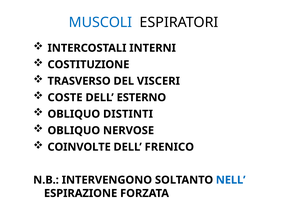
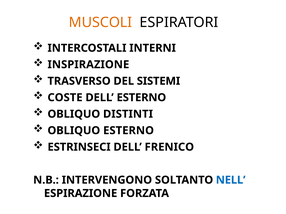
MUSCOLI colour: blue -> orange (100, 22)
COSTITUZIONE: COSTITUZIONE -> INSPIRAZIONE (88, 65)
VISCERI: VISCERI -> SISTEMI (159, 81)
OBLIQUO NERVOSE: NERVOSE -> ESTERNO (129, 131)
COINVOLTE: COINVOLTE -> ESTRINSECI (79, 147)
